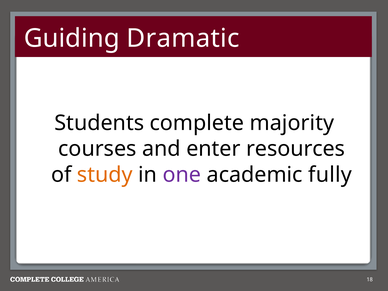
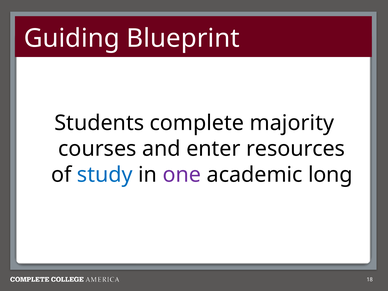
Dramatic: Dramatic -> Blueprint (183, 38)
study colour: orange -> blue (105, 175)
fully: fully -> long (330, 175)
